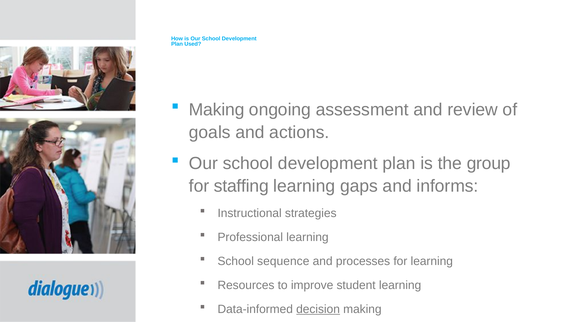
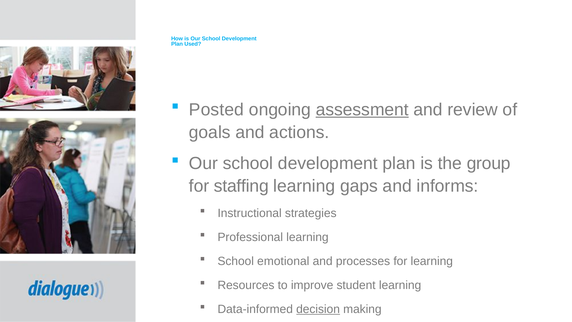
Making: Making -> Posted (217, 110)
assessment underline: none -> present (362, 110)
sequence: sequence -> emotional (283, 261)
